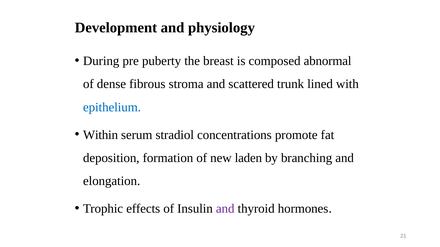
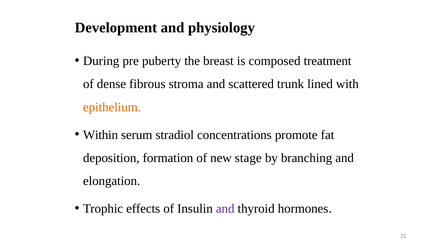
abnormal: abnormal -> treatment (328, 61)
epithelium colour: blue -> orange (112, 107)
laden: laden -> stage (248, 158)
